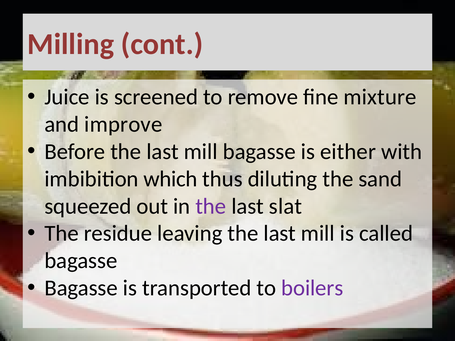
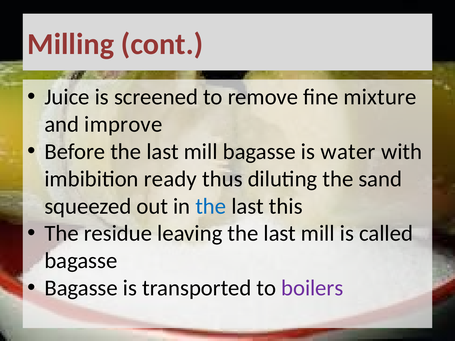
either: either -> water (348, 152)
which: which -> ready (170, 179)
the colour: purple -> blue (211, 206)
slat: slat -> this (286, 206)
